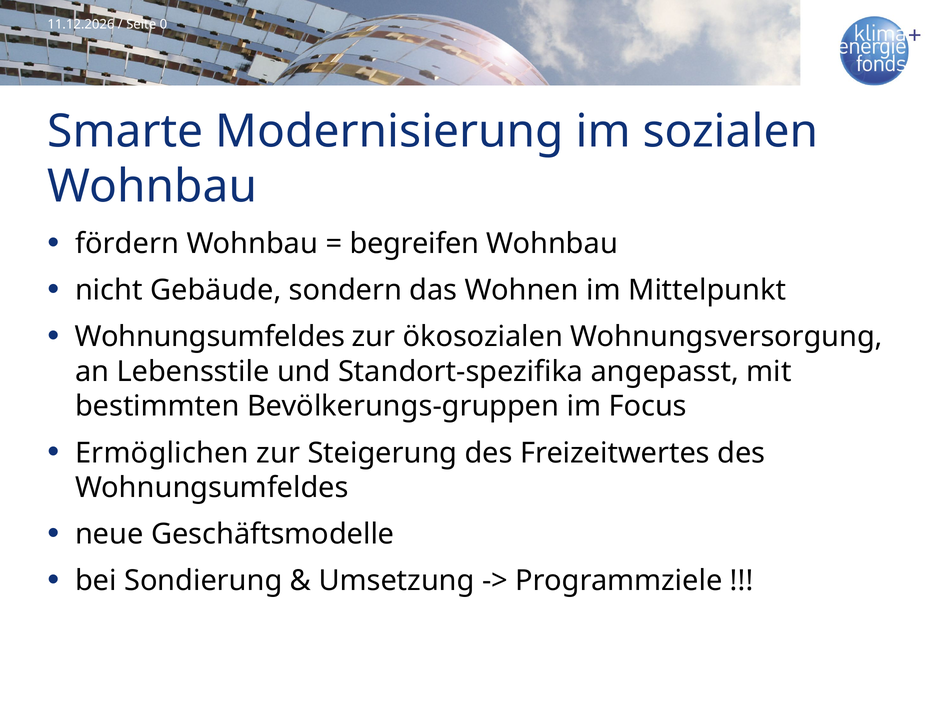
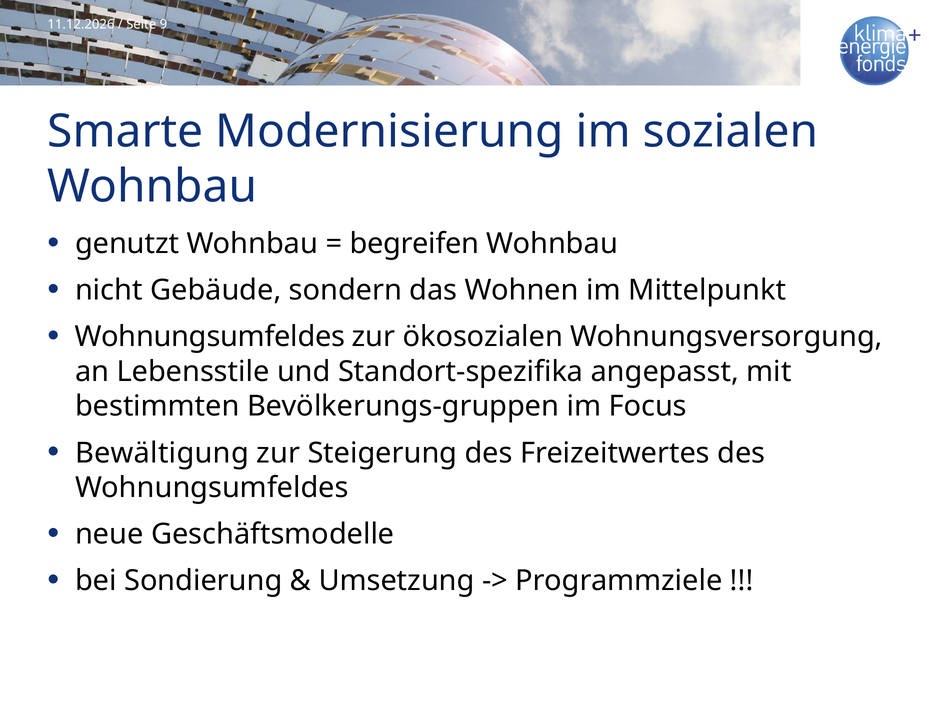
0: 0 -> 9 (163, 24)
fördern: fördern -> genutzt (127, 244)
Ermöglichen: Ermöglichen -> Bewältigung (162, 453)
